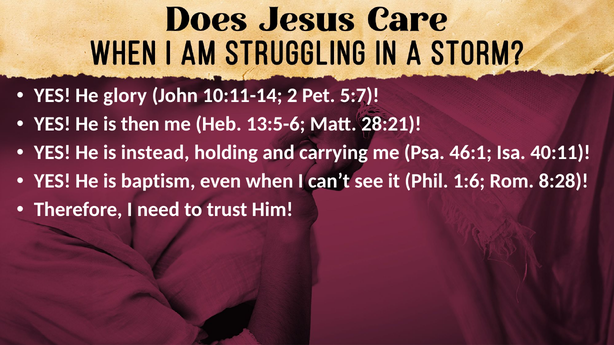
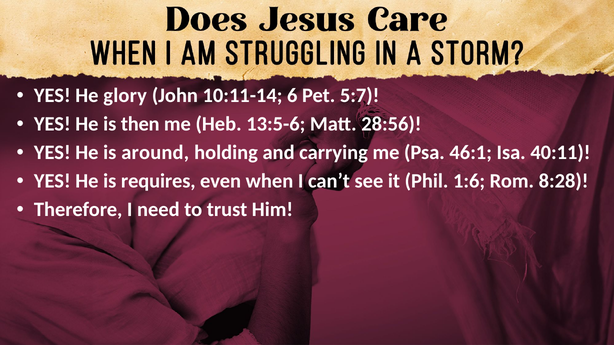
2: 2 -> 6 (292, 96)
28:21: 28:21 -> 28:56 (391, 124)
instead: instead -> around (155, 153)
baptism: baptism -> requires (158, 181)
